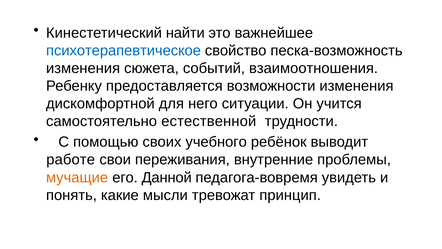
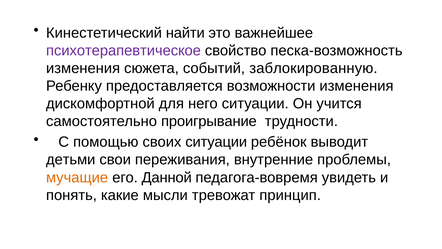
психотерапевтическое colour: blue -> purple (123, 50)
взаимоотношения: взаимоотношения -> заблокированную (313, 68)
естественной: естественной -> проигрывание (209, 121)
своих учебного: учебного -> ситуации (216, 142)
работе: работе -> детьми (71, 160)
